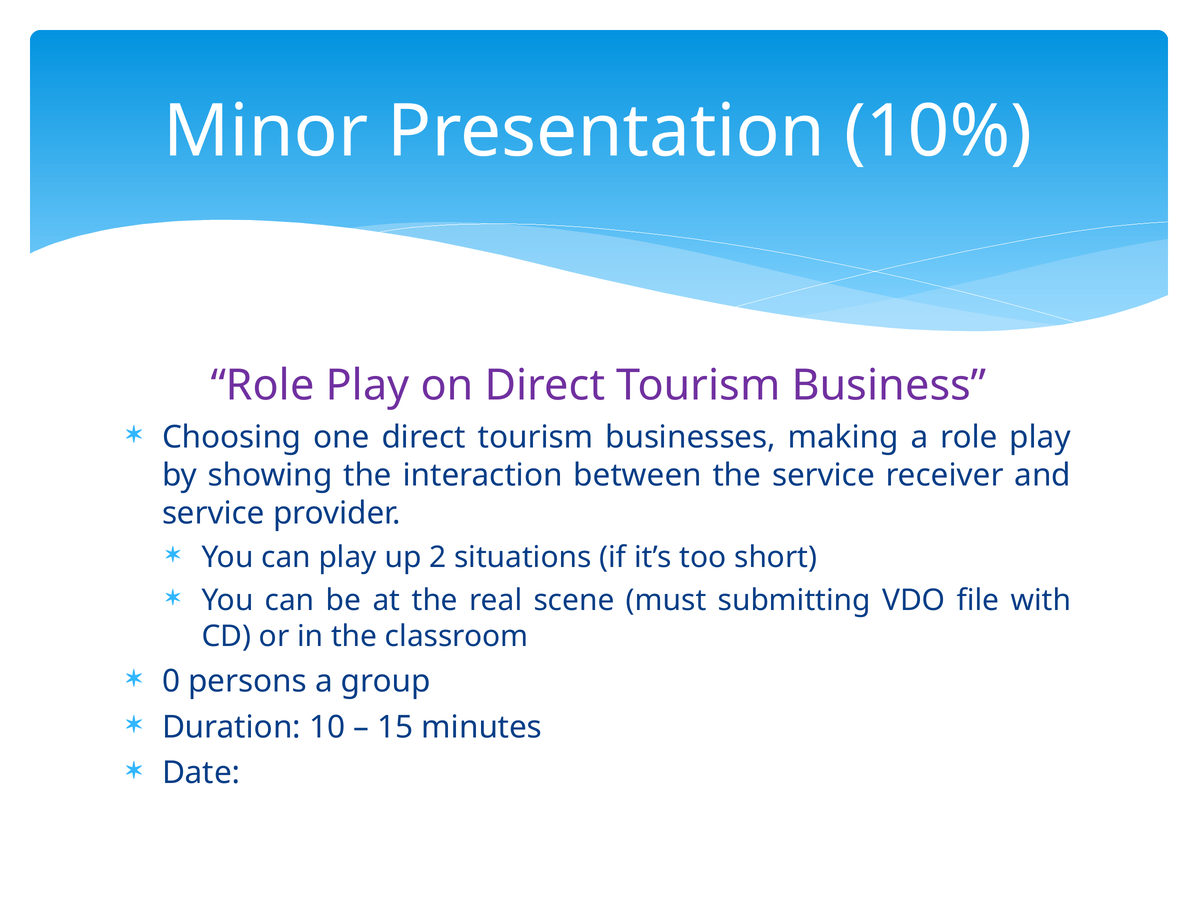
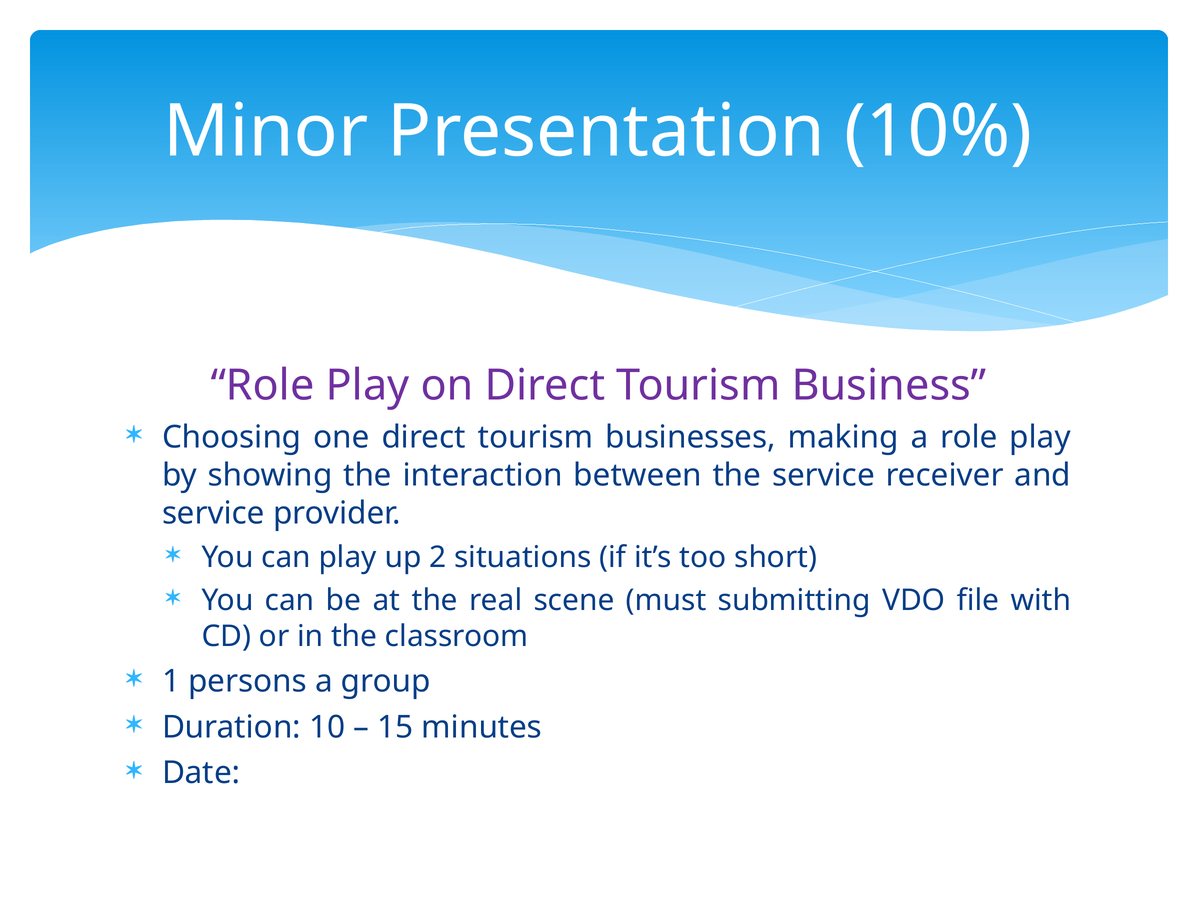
0: 0 -> 1 (171, 681)
